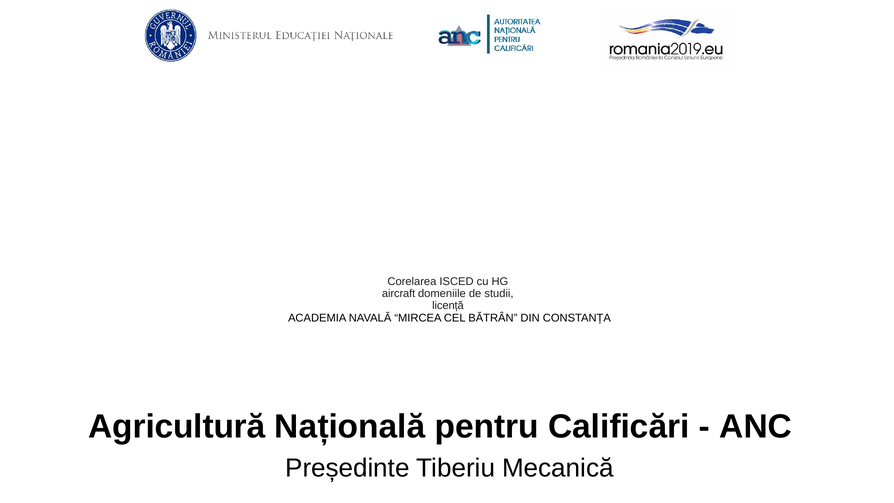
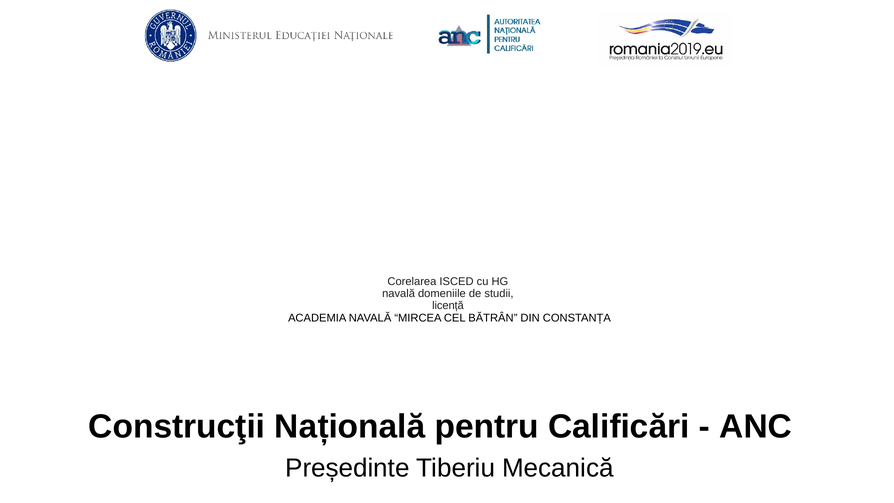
aircraft: aircraft -> navală (399, 294)
Agricultură: Agricultură -> Construcţii (177, 426)
